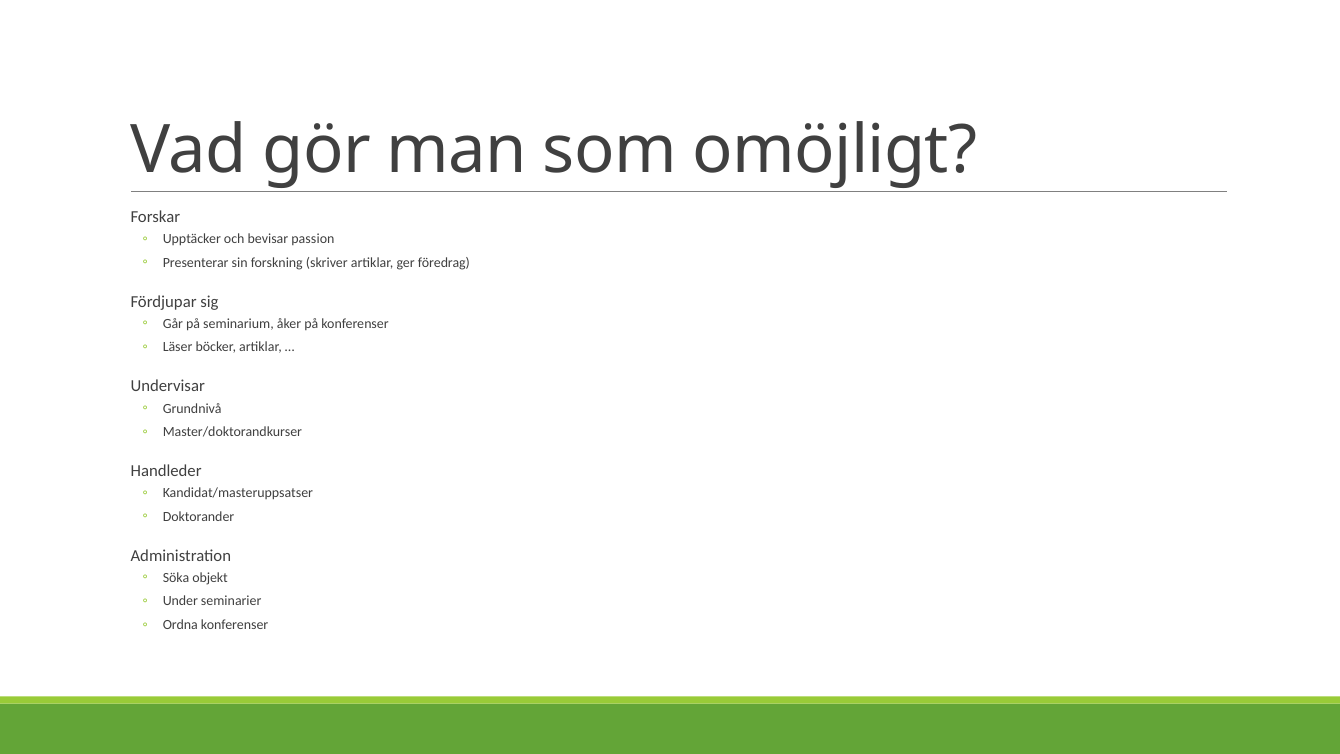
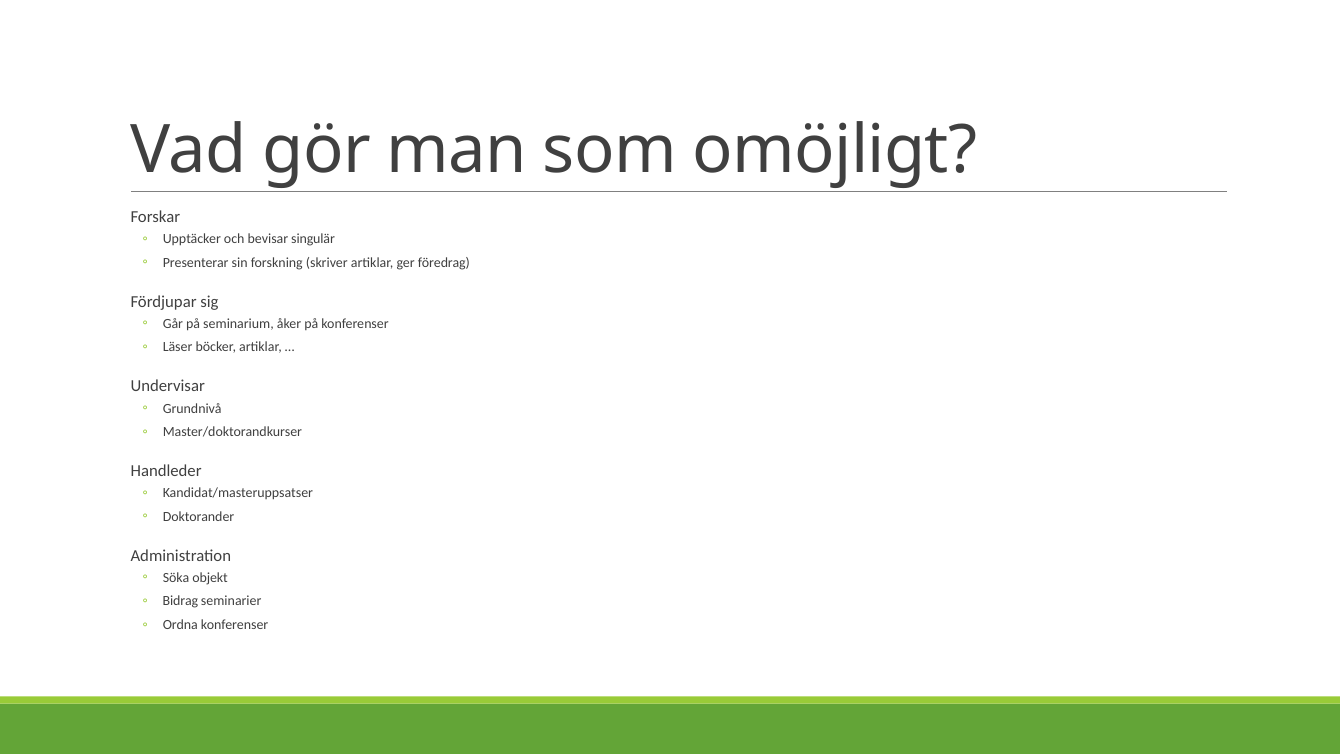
passion: passion -> singulär (313, 239)
Under: Under -> Bidrag (180, 601)
